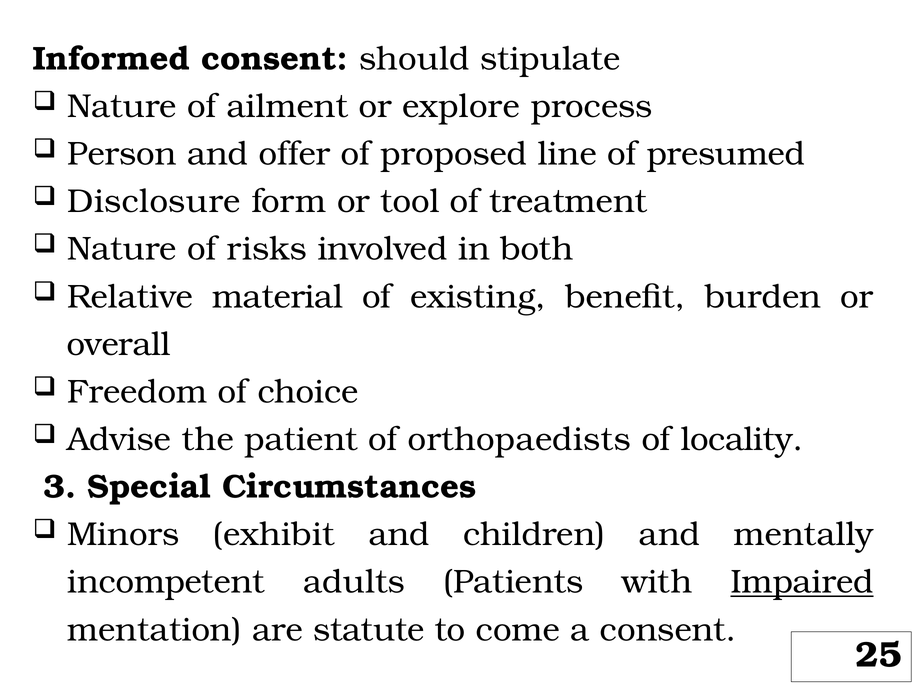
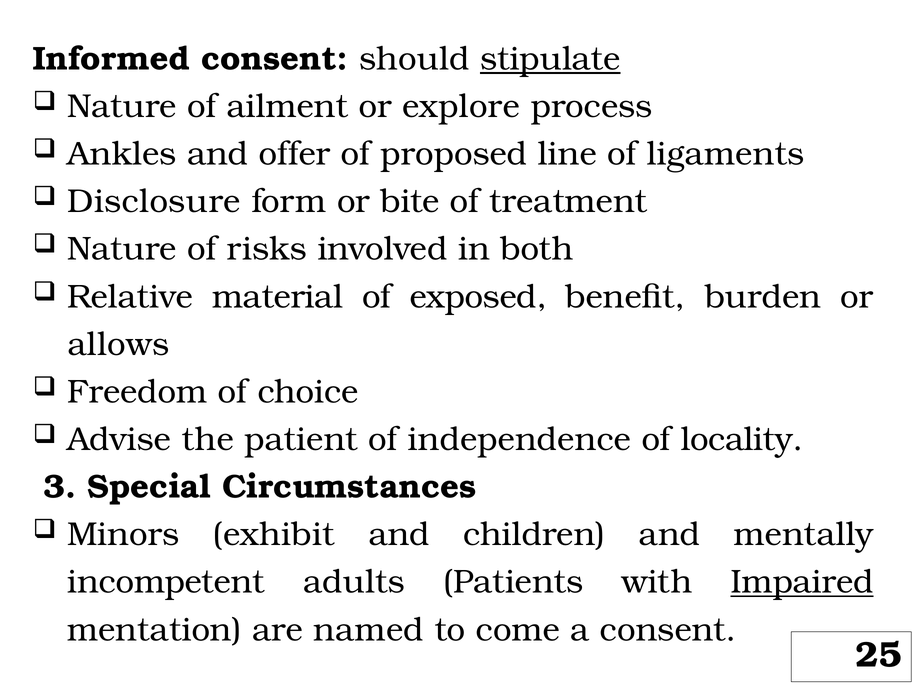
stipulate underline: none -> present (550, 59)
Person: Person -> Ankles (122, 154)
presumed: presumed -> ligaments (726, 154)
tool: tool -> bite (410, 201)
existing: existing -> exposed (478, 297)
overall: overall -> allows (118, 344)
orthopaedists: orthopaedists -> independence (519, 439)
statute: statute -> named (369, 629)
